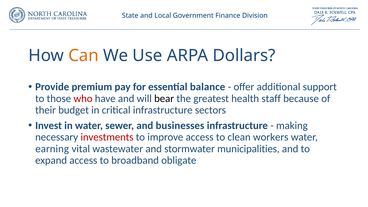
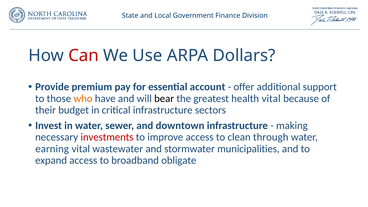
Can colour: orange -> red (84, 56)
balance: balance -> account (208, 87)
who colour: red -> orange (83, 99)
health staff: staff -> vital (271, 99)
businesses: businesses -> downtown (180, 126)
workers: workers -> through (271, 137)
